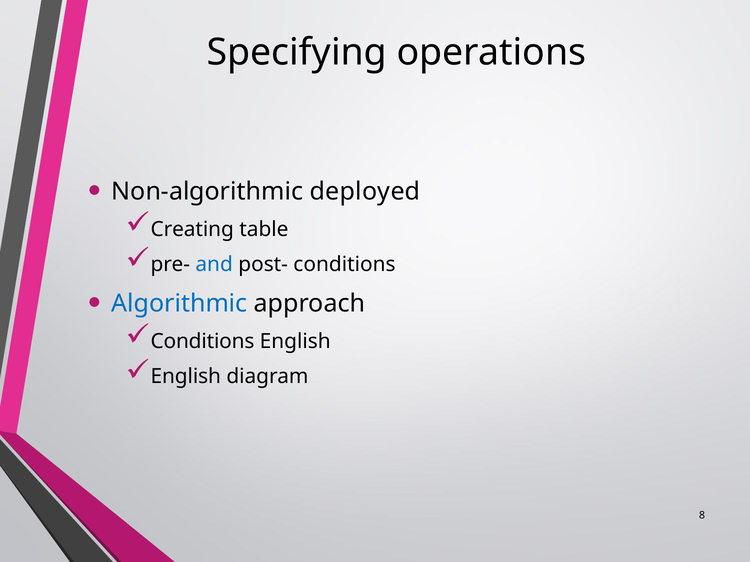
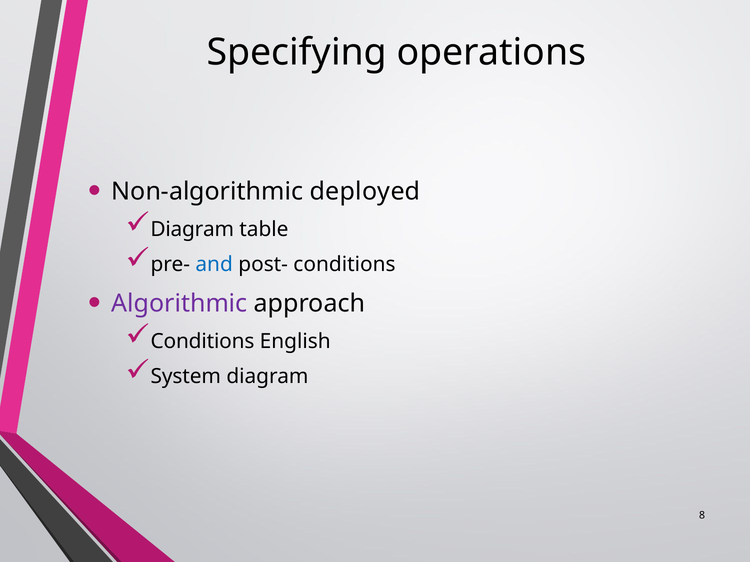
Creating: Creating -> Diagram (192, 229)
Algorithmic colour: blue -> purple (179, 304)
English: English -> System (186, 377)
